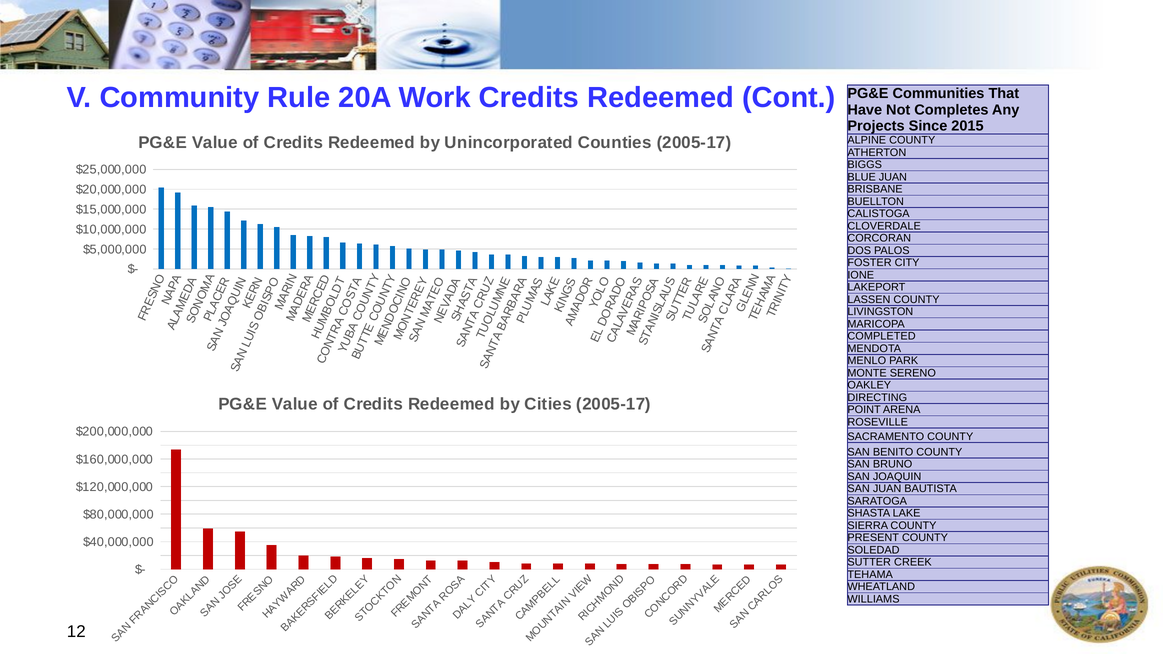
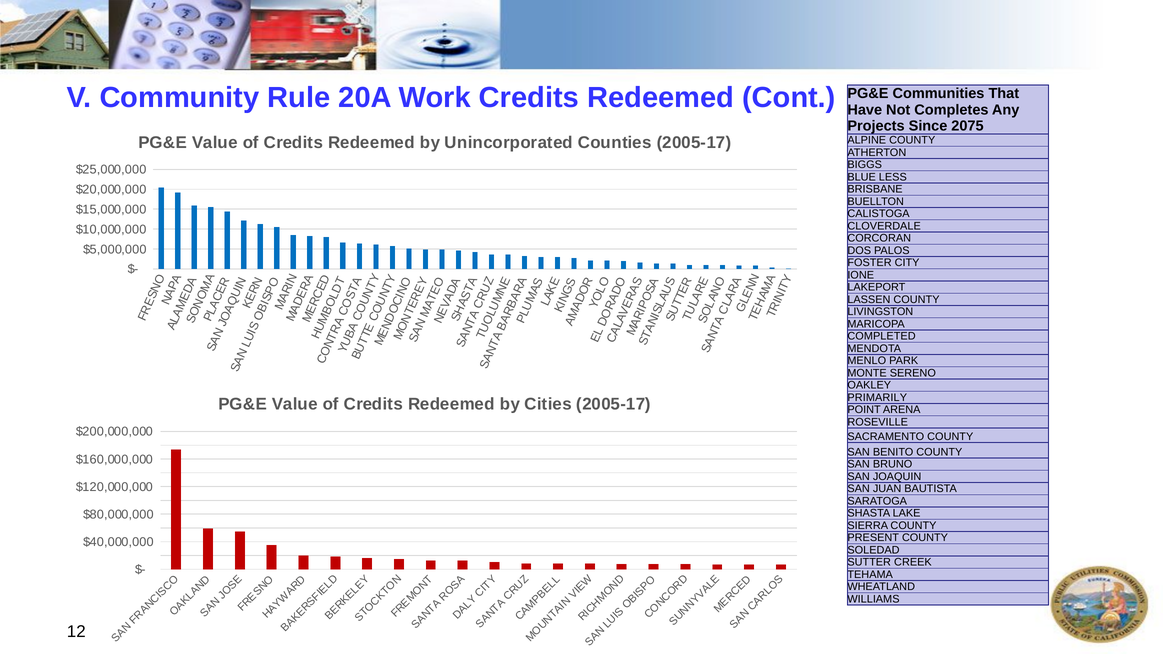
2015: 2015 -> 2075 (967, 126)
BLUE JUAN: JUAN -> LESS (893, 177)
DIRECTING: DIRECTING -> PRIMARILY (877, 398)
